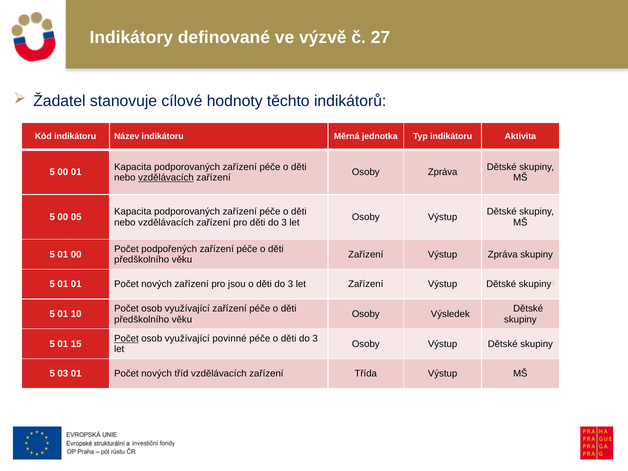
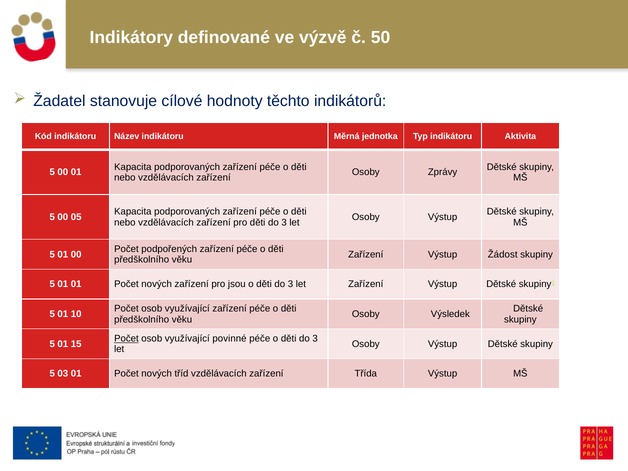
27: 27 -> 50 (381, 37)
Osoby Zpráva: Zpráva -> Zprávy (443, 172)
vzdělávacích underline: present -> none (166, 178)
Výstup Zpráva: Zpráva -> Žádost (503, 254)
